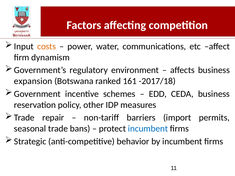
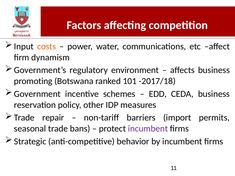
expansion: expansion -> promoting (33, 81)
161: 161 -> 101 (130, 81)
incumbent colour: blue -> purple (148, 129)
